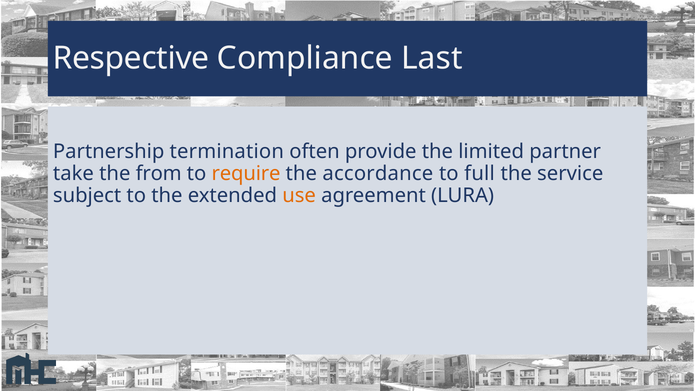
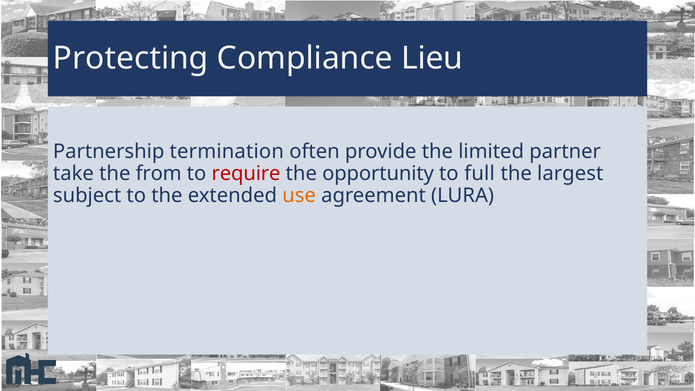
Respective: Respective -> Protecting (131, 58)
Last: Last -> Lieu (432, 58)
require colour: orange -> red (246, 173)
accordance: accordance -> opportunity (378, 173)
service: service -> largest (570, 173)
